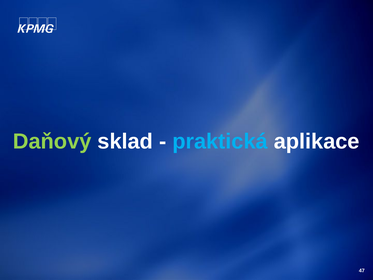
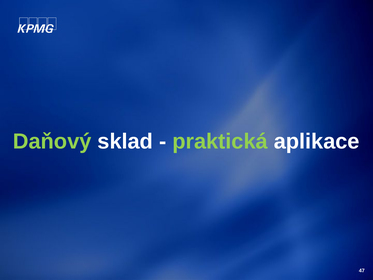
praktická colour: light blue -> light green (220, 141)
